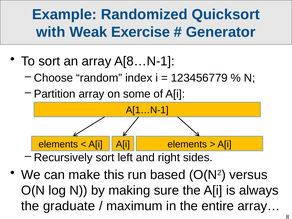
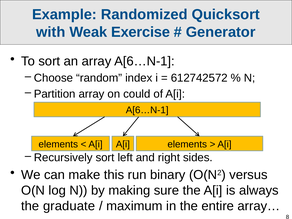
array A[8…N-1: A[8…N-1 -> A[6…N-1 (145, 61)
123456779: 123456779 -> 612742572 (199, 78)
some: some -> could (137, 94)
A[1…N-1: A[1…N-1 -> A[6…N-1 (147, 110)
based: based -> binary (168, 175)
